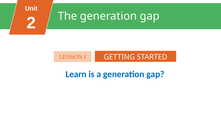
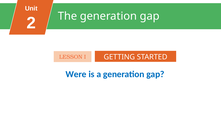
Learn: Learn -> Were (76, 74)
